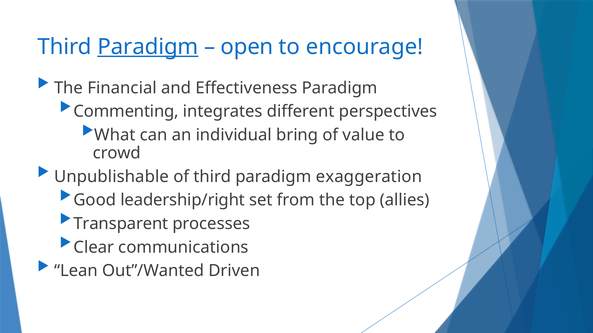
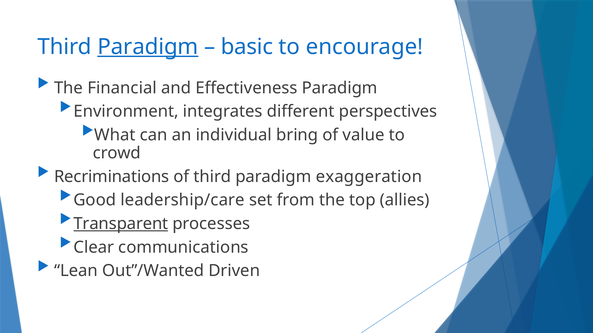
open: open -> basic (247, 47)
Commenting: Commenting -> Environment (126, 112)
Unpublishable: Unpublishable -> Recriminations (112, 177)
leadership/right: leadership/right -> leadership/care (183, 200)
Transparent underline: none -> present (121, 224)
